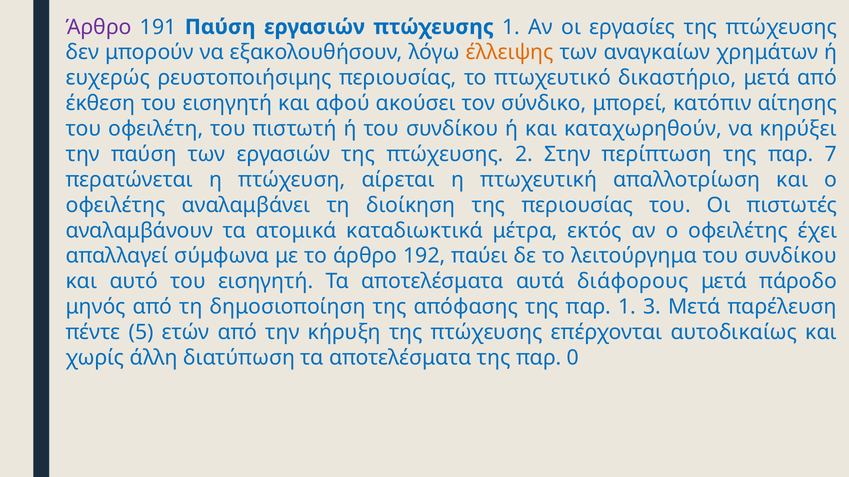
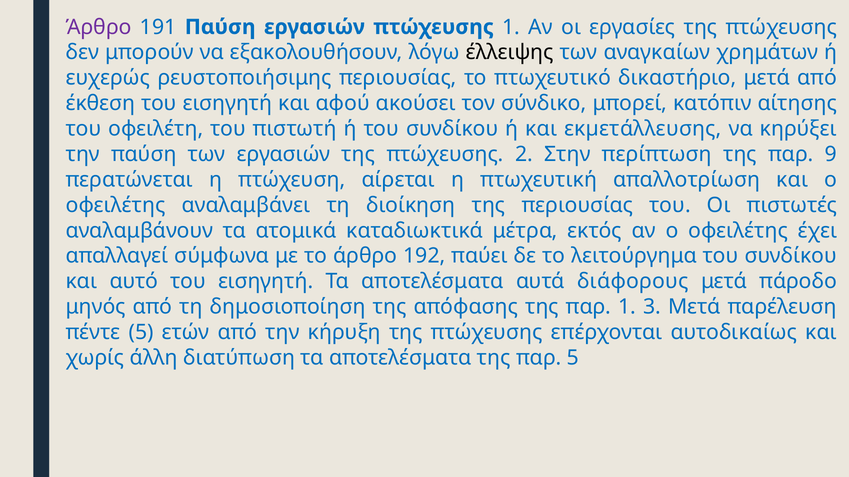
έλλειψης colour: orange -> black (510, 53)
καταχωρηθούν: καταχωρηθούν -> εκµετάλλευσης (643, 129)
7: 7 -> 9 (831, 154)
παρ 0: 0 -> 5 (573, 358)
